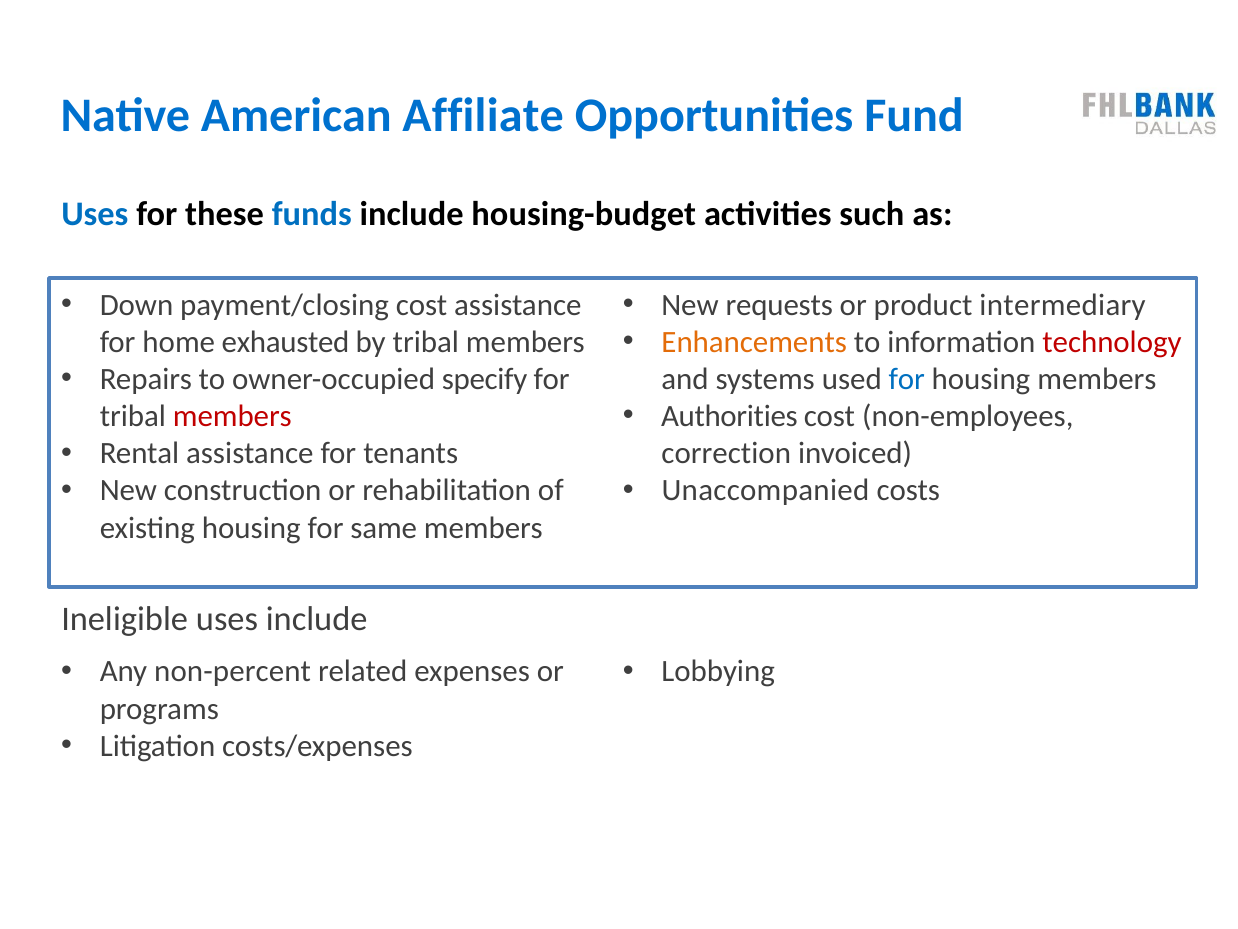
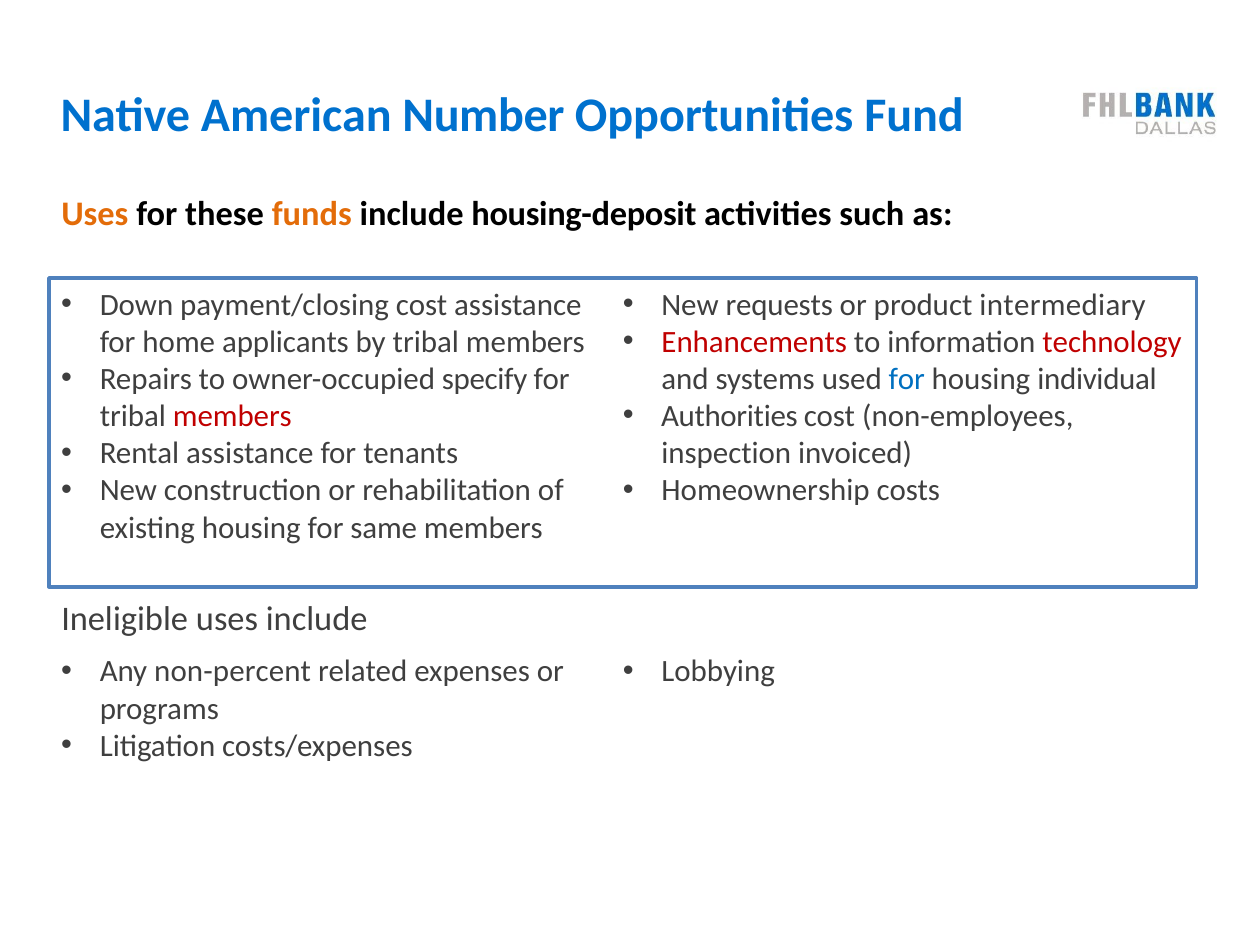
Affiliate: Affiliate -> Number (483, 115)
Uses colour: blue -> orange (95, 214)
funds colour: blue -> orange (312, 214)
housing-budget: housing-budget -> housing-deposit (584, 214)
Enhancements colour: orange -> red (754, 342)
exhausted: exhausted -> applicants (286, 342)
housing members: members -> individual (1097, 379)
correction: correction -> inspection (726, 453)
Unaccompanied: Unaccompanied -> Homeownership (766, 490)
